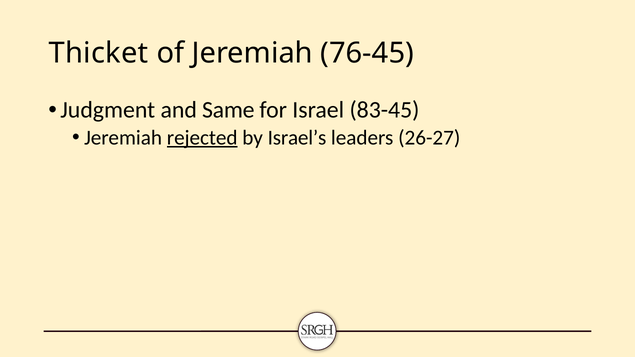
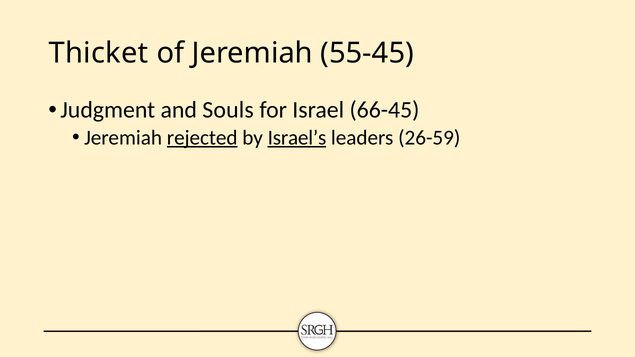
76-45: 76-45 -> 55-45 (367, 53)
Same: Same -> Souls (228, 110)
83-45: 83-45 -> 66-45 (384, 110)
Israel’s underline: none -> present (297, 138)
26-27: 26-27 -> 26-59 (429, 138)
